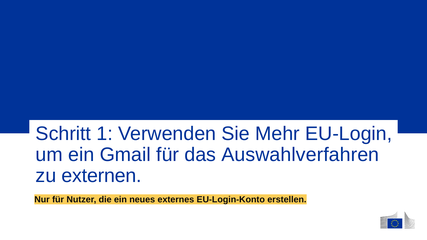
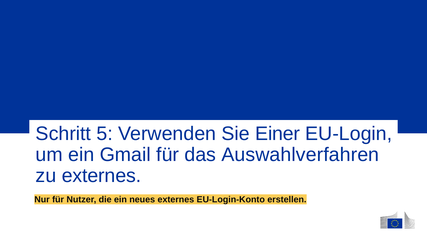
1: 1 -> 5 (105, 134)
Mehr: Mehr -> Einer (278, 134)
zu externen: externen -> externes (101, 176)
